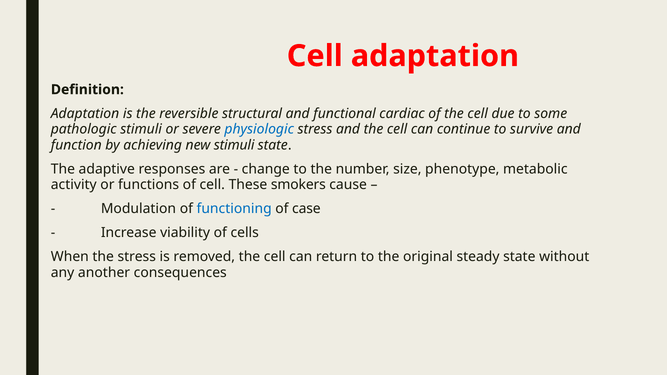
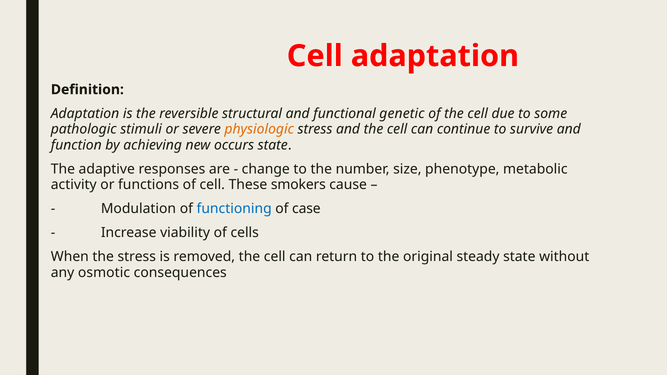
cardiac: cardiac -> genetic (402, 114)
physiologic colour: blue -> orange (259, 129)
new stimuli: stimuli -> occurs (234, 145)
another: another -> osmotic (104, 273)
